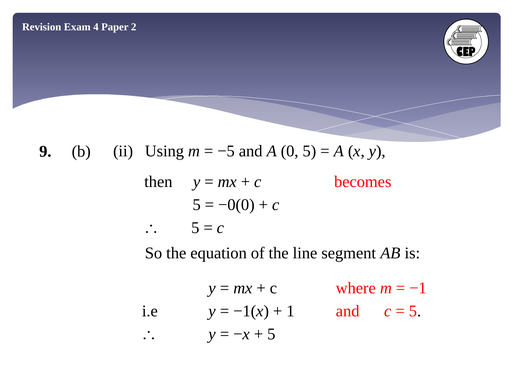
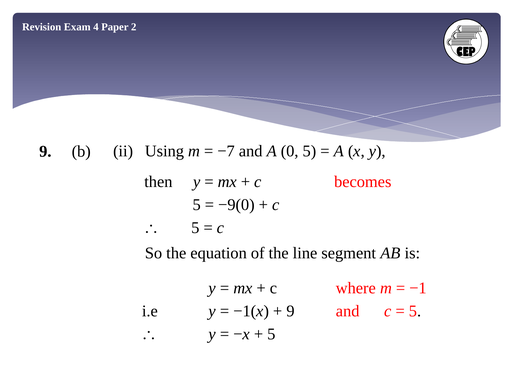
−5: −5 -> −7 (226, 151)
−0(0: −0(0 -> −9(0 (236, 205)
1: 1 -> 9 (290, 311)
